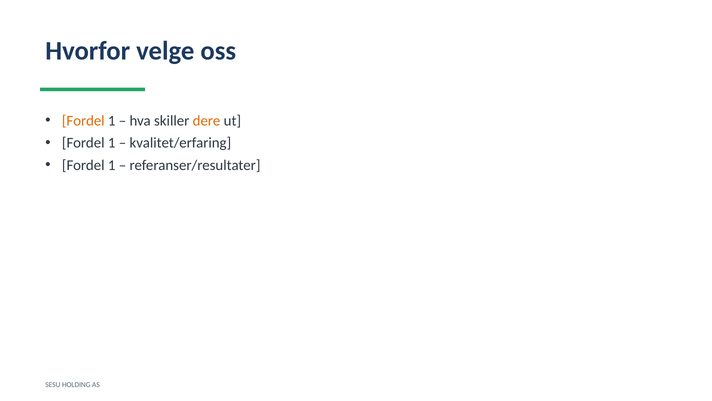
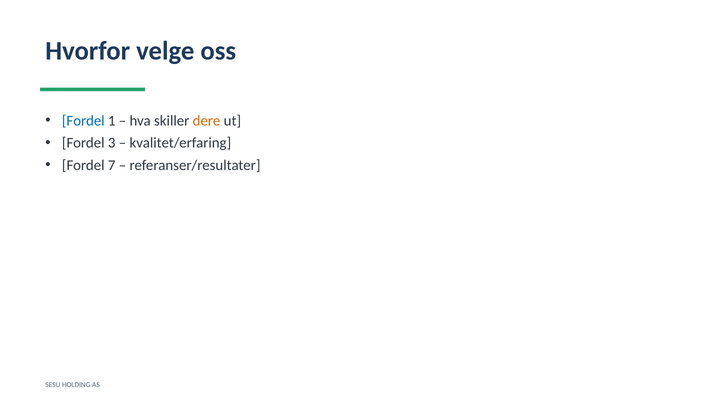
Fordel colour: orange -> blue (83, 121)
1: 1 -> 3 (112, 143)
1: 1 -> 7 (112, 165)
